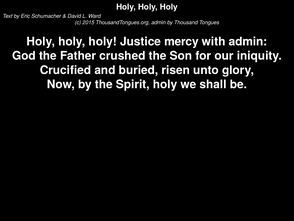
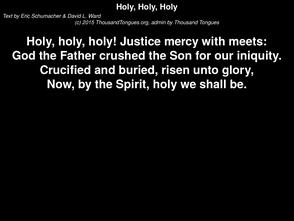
with admin: admin -> meets (248, 42)
